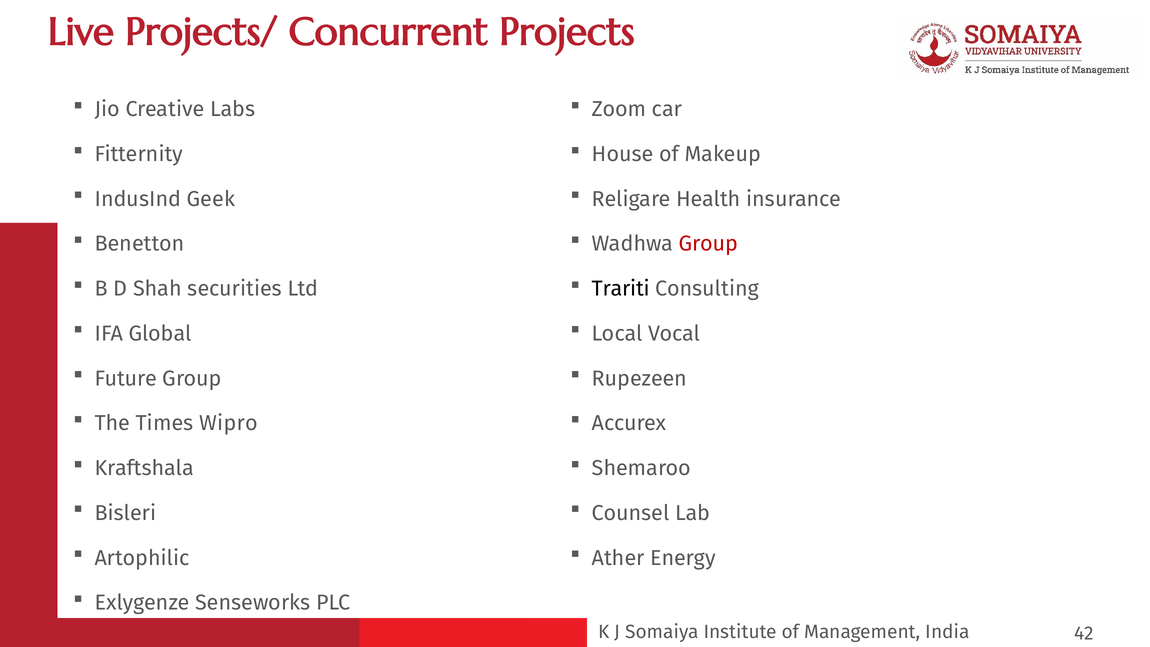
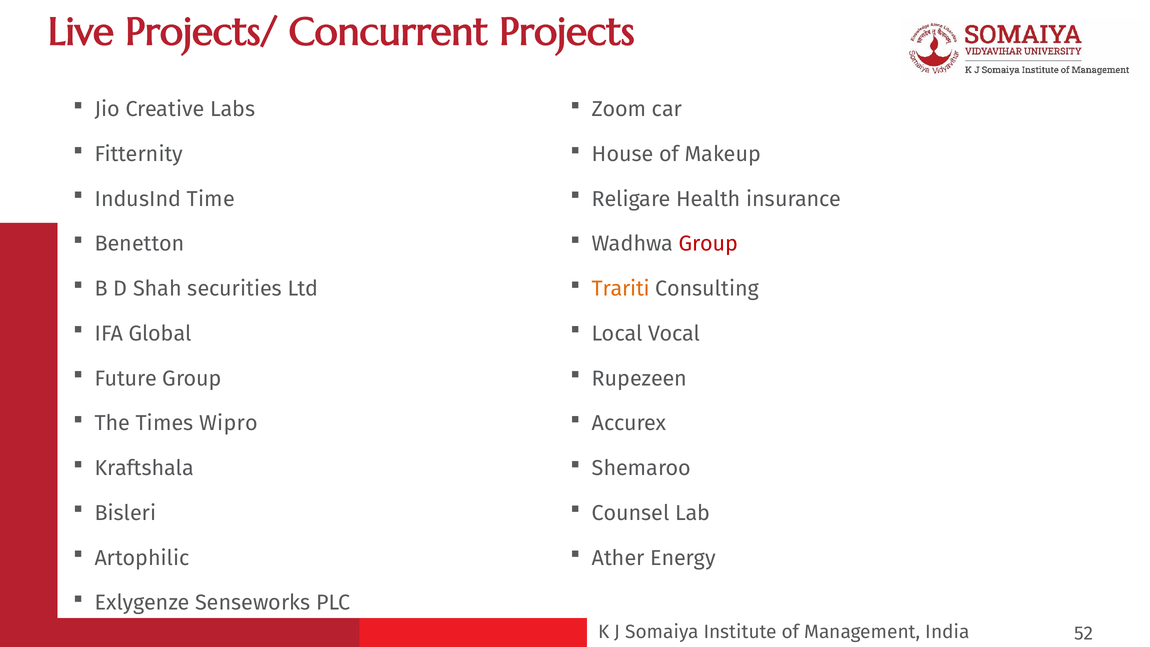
Geek: Geek -> Time (211, 199)
Trariti colour: black -> orange (621, 289)
42: 42 -> 52 (1084, 634)
